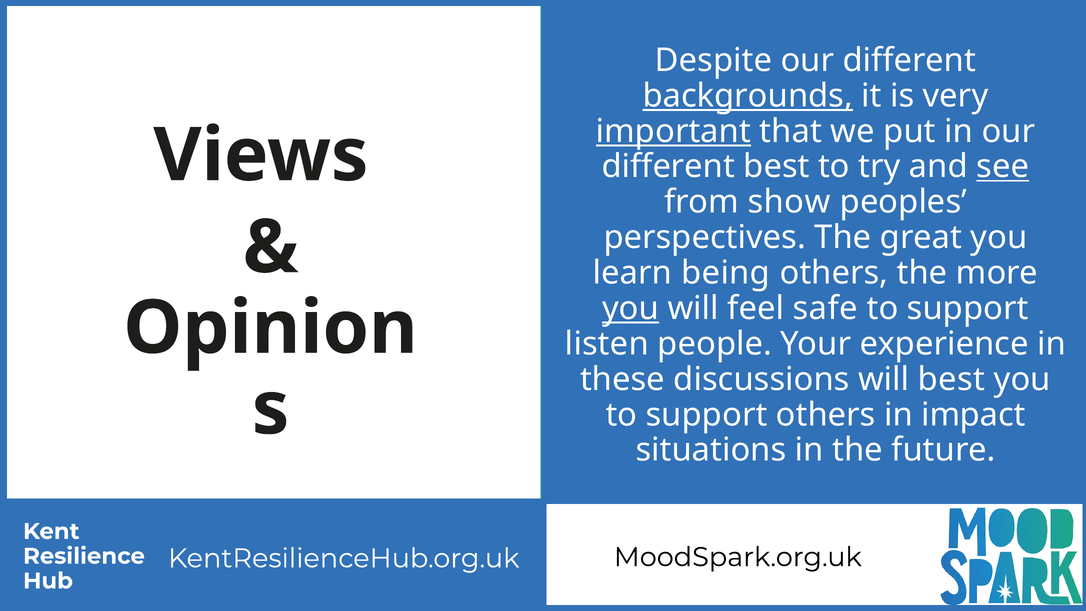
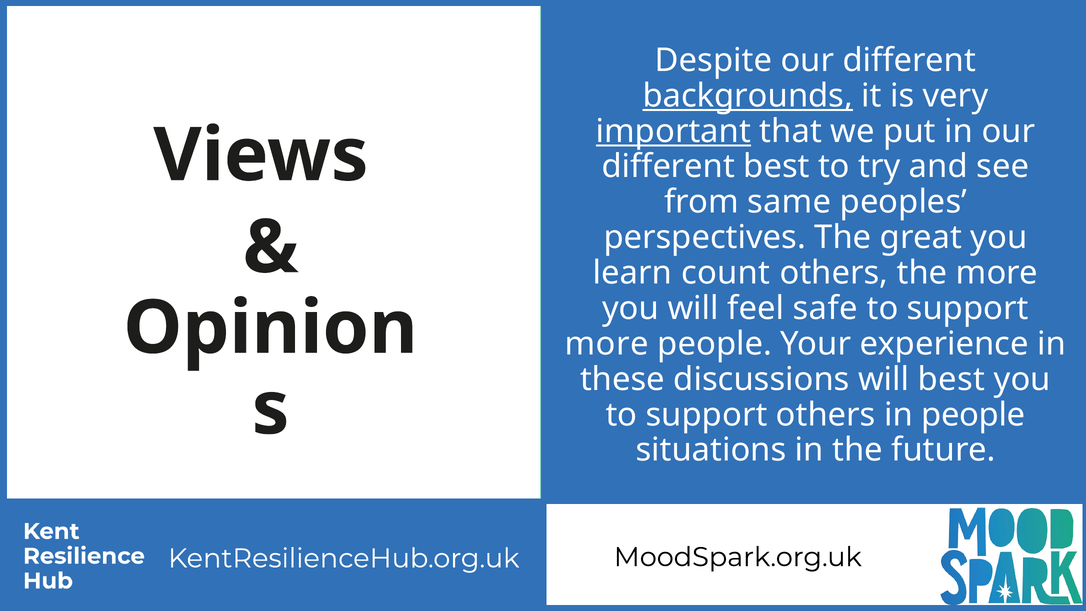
see underline: present -> none (1003, 167)
show: show -> same (789, 202)
being: being -> count (726, 273)
you underline: present -> none (631, 308)
listen: listen -> more (607, 344)
in impact: impact -> people (973, 415)
